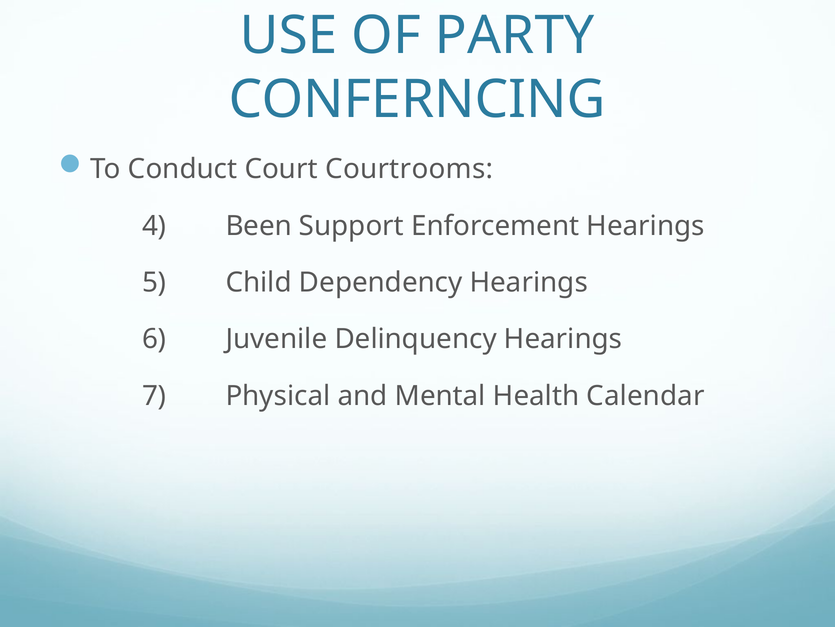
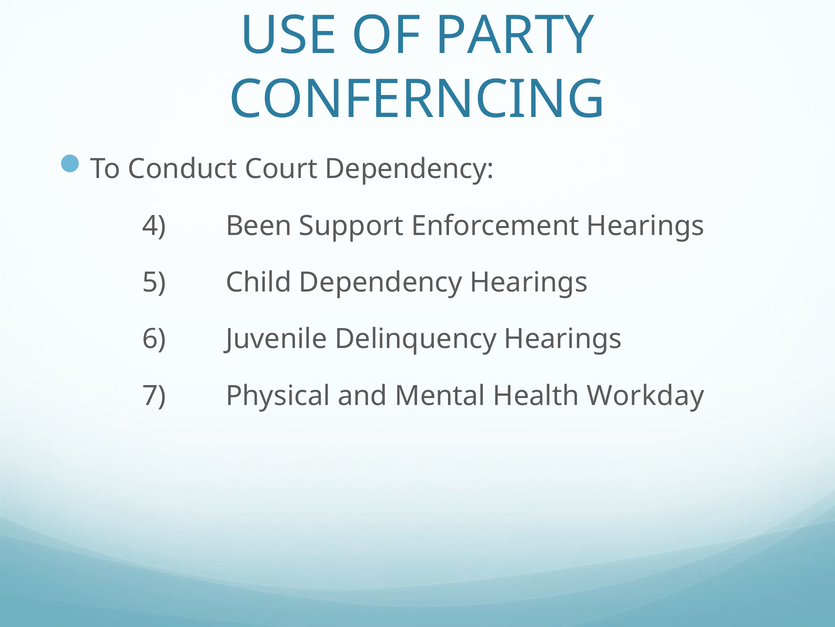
Court Courtrooms: Courtrooms -> Dependency (409, 169)
Calendar: Calendar -> Workday (645, 395)
